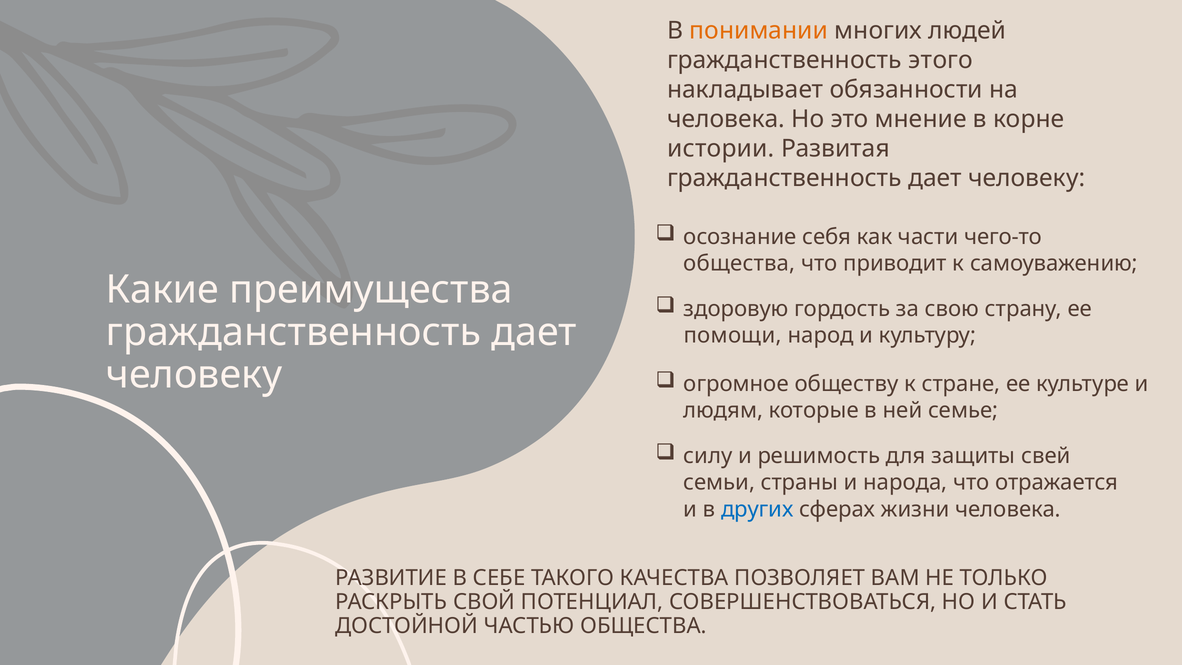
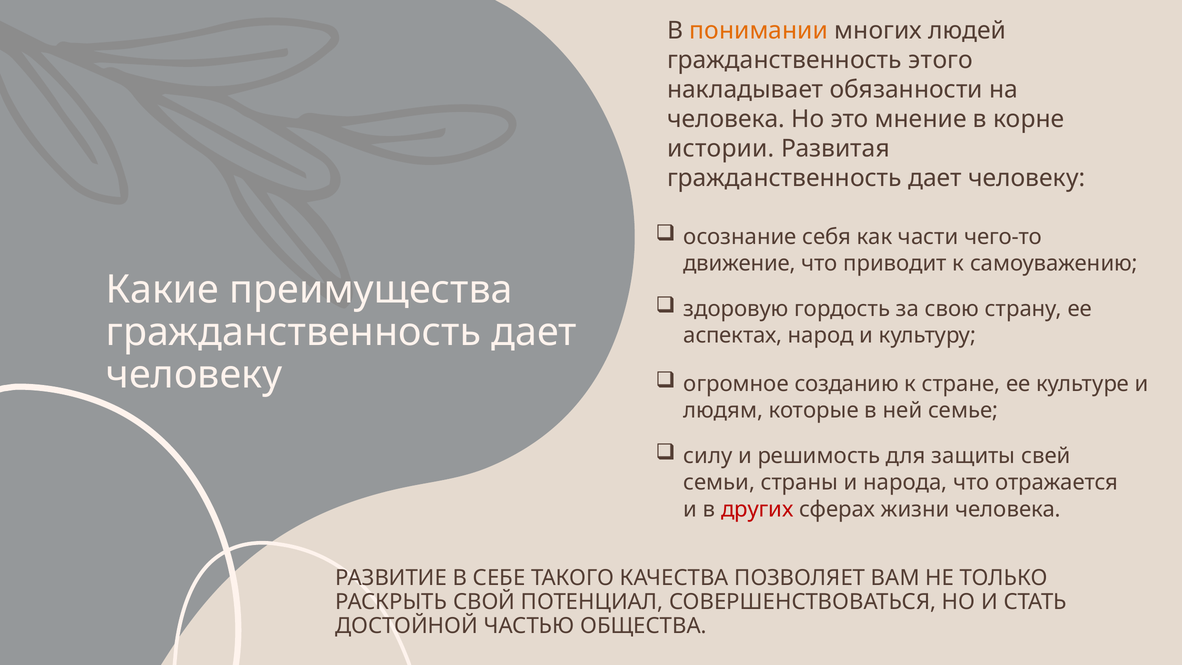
общества: общества -> движение (739, 263)
помощи: помощи -> аспектах (733, 335)
обществу: обществу -> созданию (847, 384)
других colour: blue -> red (757, 509)
